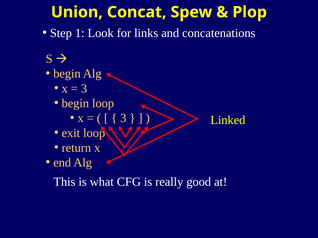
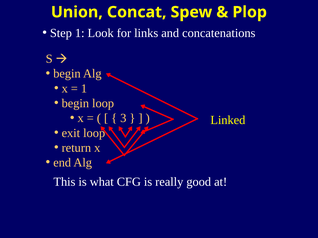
3: 3 -> 1 (84, 89)
